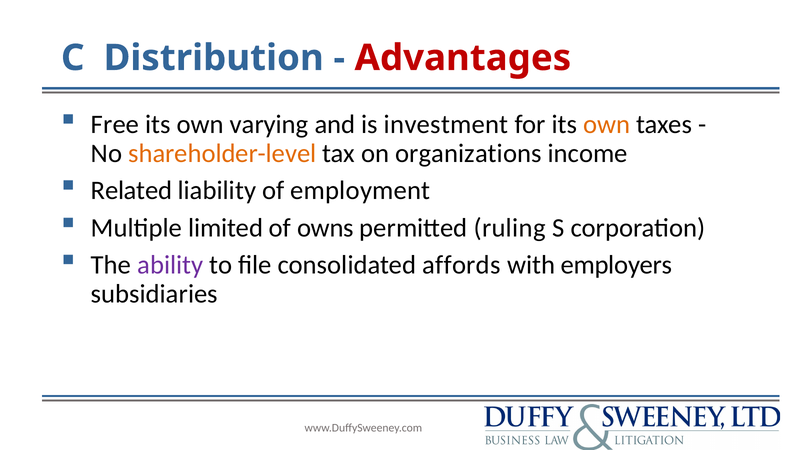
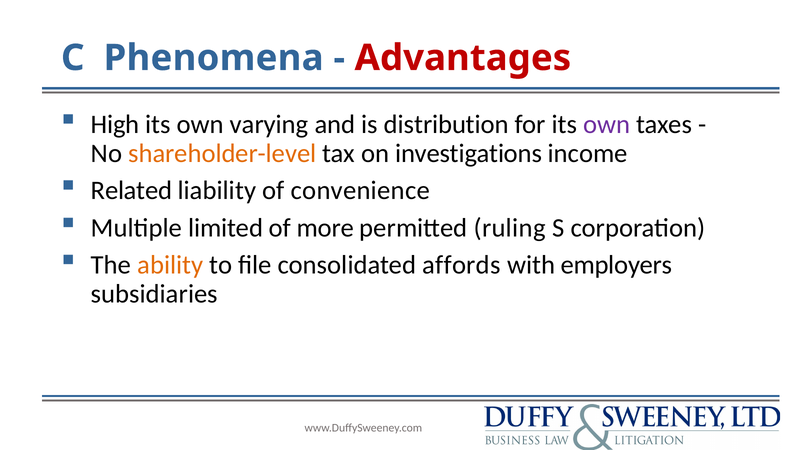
Distribution: Distribution -> Phenomena (214, 58)
Free: Free -> High (115, 125)
investment: investment -> distribution (446, 125)
own colour: orange -> purple (607, 125)
organizations: organizations -> investigations (469, 154)
employment: employment -> convenience (360, 191)
owns: owns -> more (325, 228)
ability colour: purple -> orange (170, 265)
